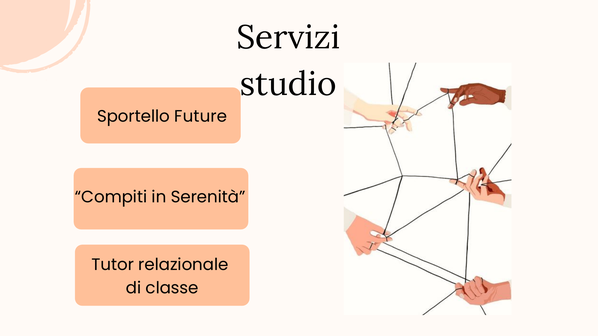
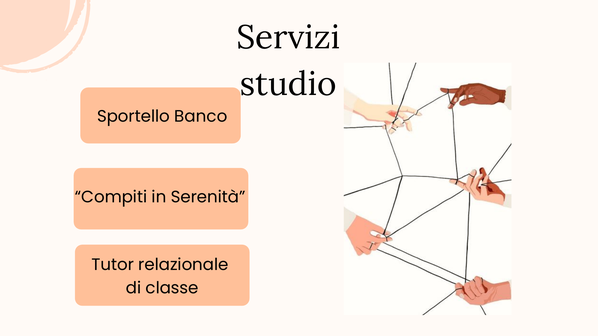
Future: Future -> Banco (201, 116)
